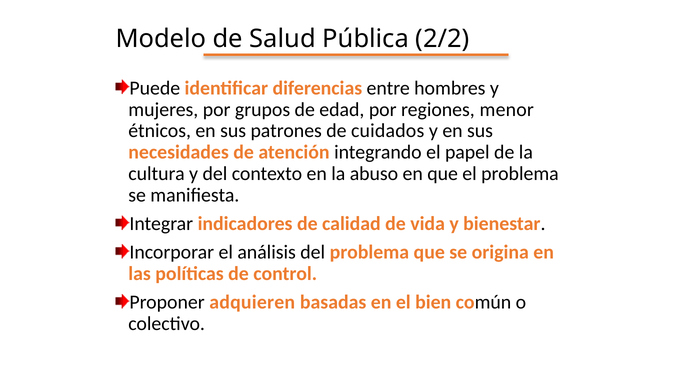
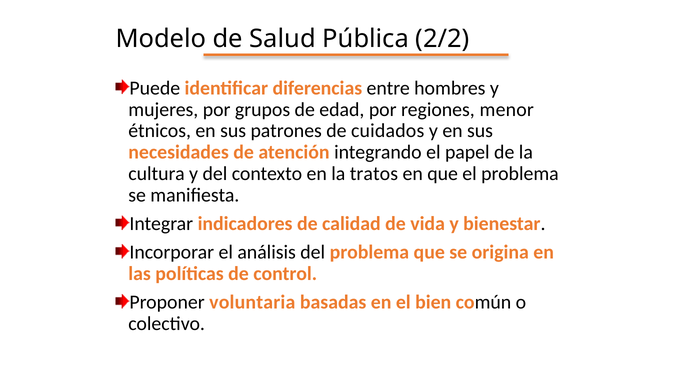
abuso: abuso -> tratos (374, 174)
adquieren: adquieren -> voluntaria (252, 302)
